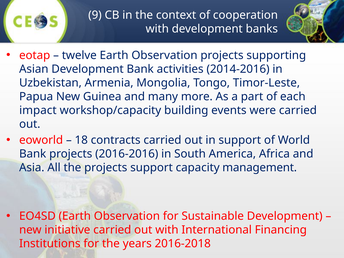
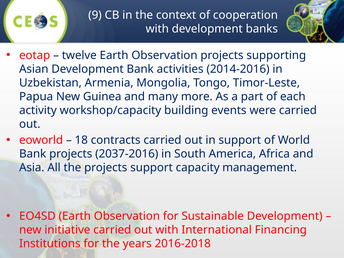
impact: impact -> activity (38, 110)
2016-2016: 2016-2016 -> 2037-2016 (127, 154)
